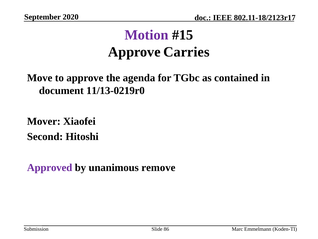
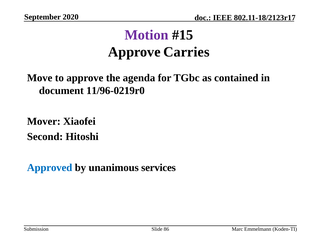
11/13-0219r0: 11/13-0219r0 -> 11/96-0219r0 (116, 90)
Approved colour: purple -> blue (50, 167)
remove: remove -> services (159, 167)
